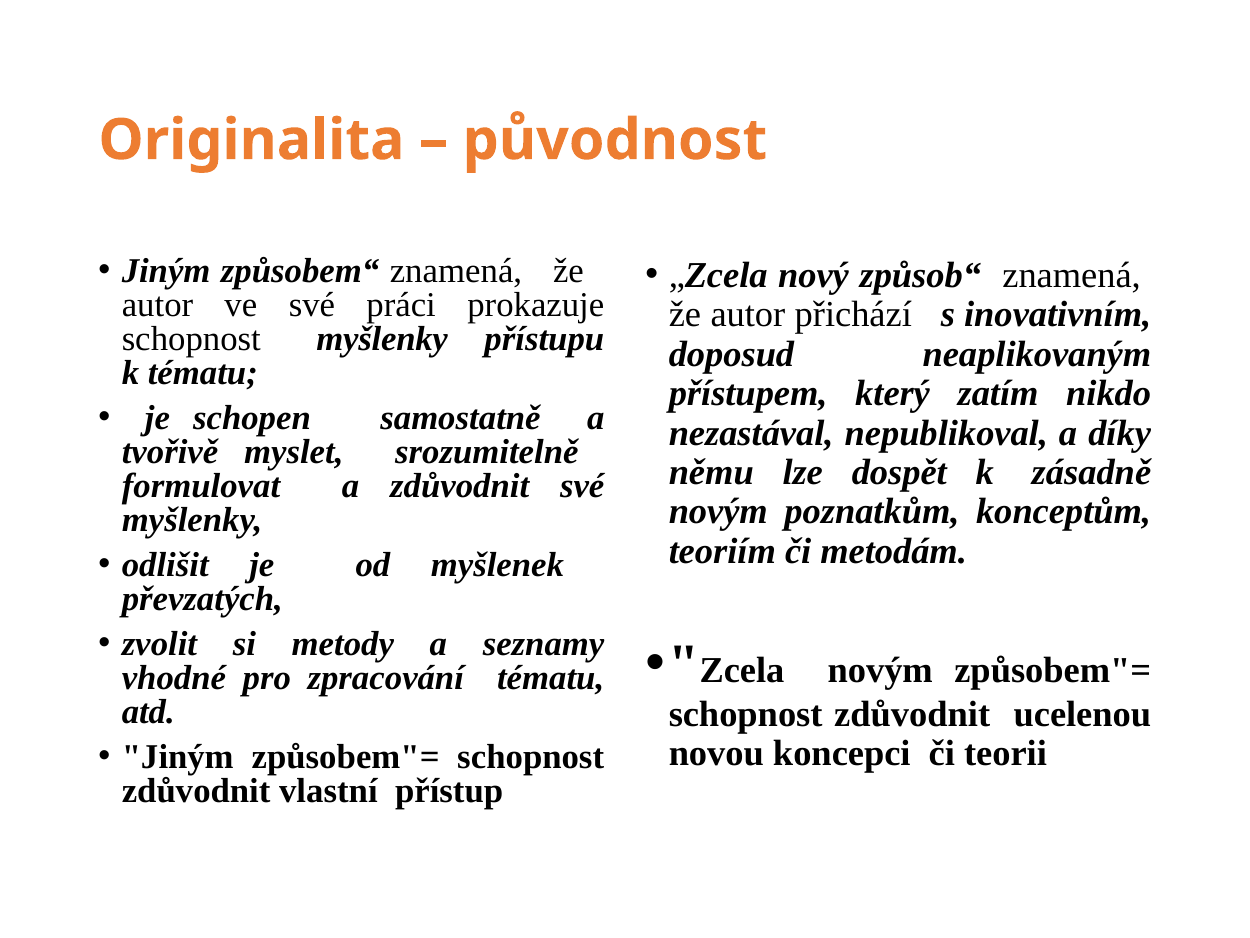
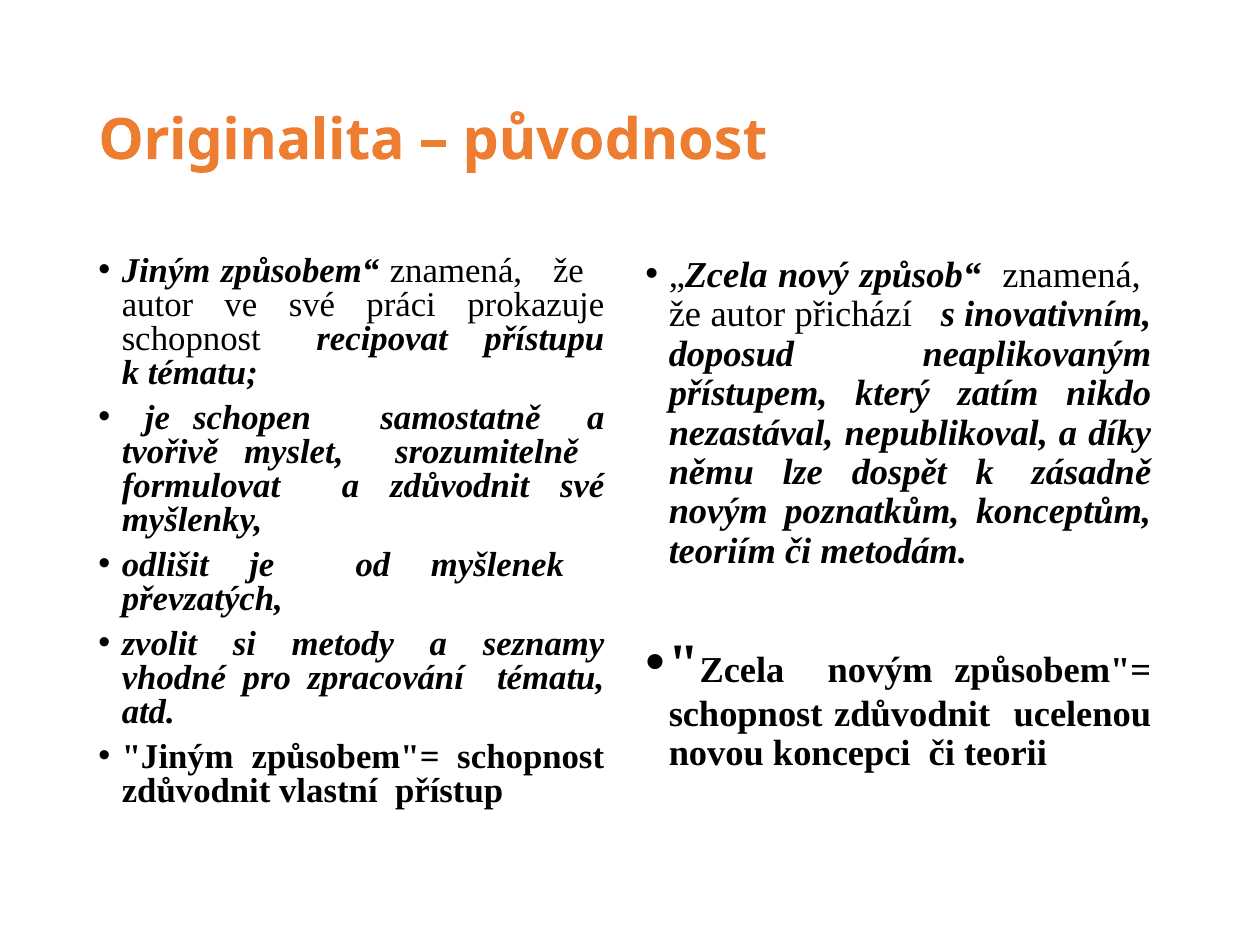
schopnost myšlenky: myšlenky -> recipovat (382, 339)
